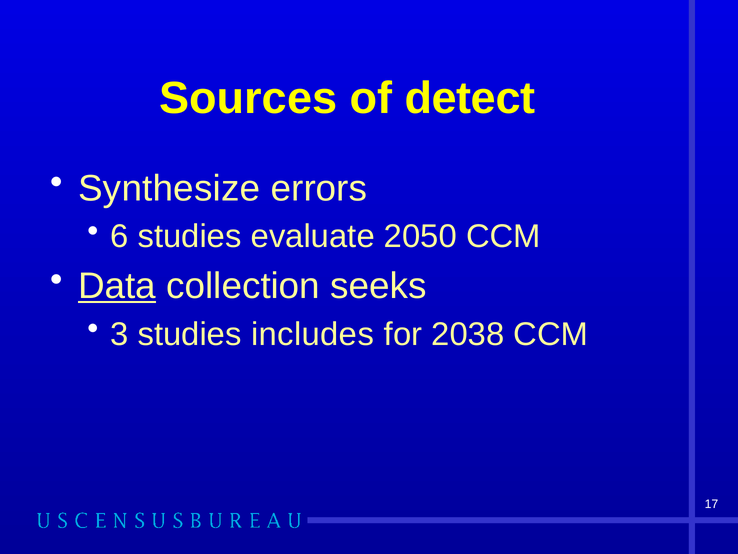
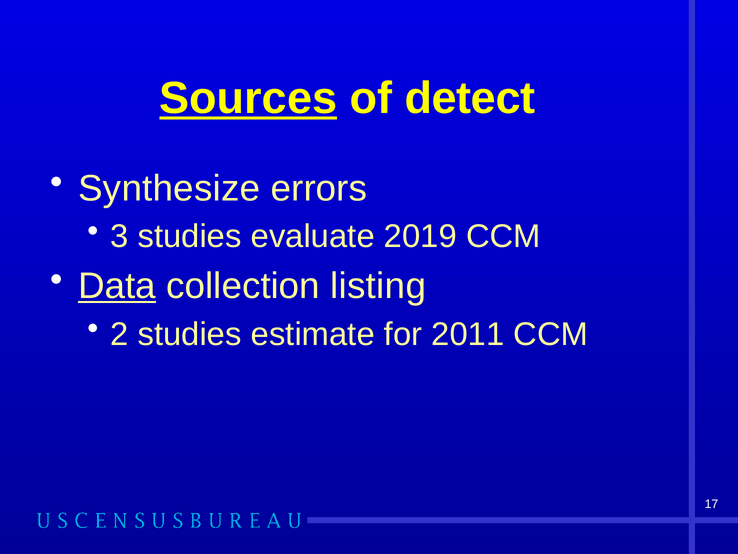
Sources underline: none -> present (248, 98)
6: 6 -> 3 (120, 236)
2050: 2050 -> 2019 (420, 236)
seeks: seeks -> listing (378, 286)
3: 3 -> 2 (120, 334)
includes: includes -> estimate (313, 334)
2038: 2038 -> 2011 (468, 334)
